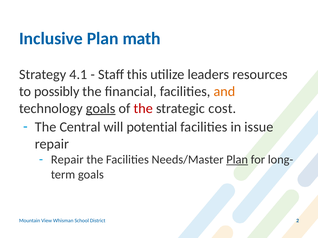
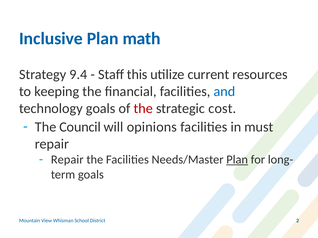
4.1: 4.1 -> 9.4 (78, 75)
leaders: leaders -> current (208, 75)
possibly: possibly -> keeping (57, 92)
and colour: orange -> blue (224, 92)
goals underline: present -> none (101, 109)
Central: Central -> Council (80, 127)
potential: potential -> opinions (152, 127)
issue: issue -> must (259, 127)
